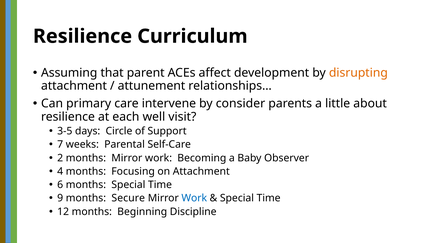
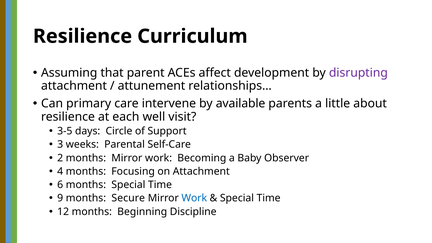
disrupting colour: orange -> purple (358, 73)
consider: consider -> available (241, 104)
7: 7 -> 3 (60, 145)
